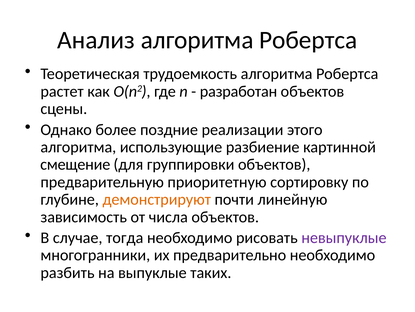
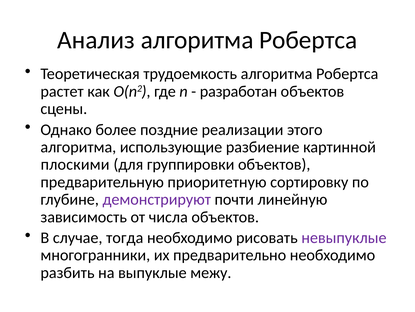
смещение: смещение -> плоскими (75, 164)
демонстрируют colour: orange -> purple (157, 199)
таких: таких -> межу (211, 272)
